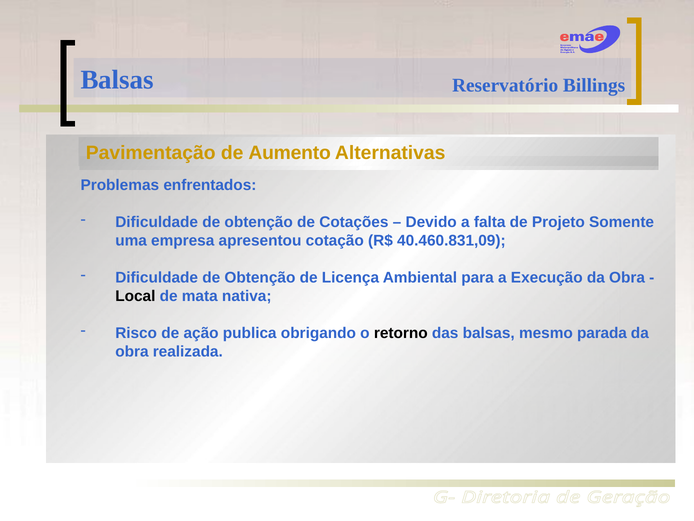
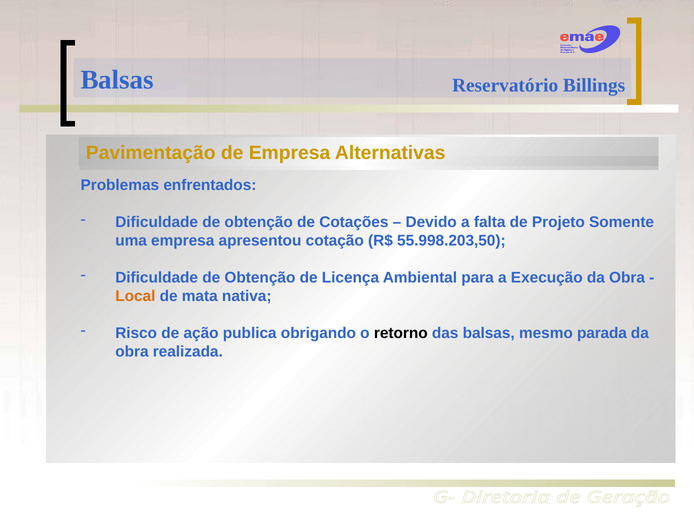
de Aumento: Aumento -> Empresa (290, 153)
40.460.831,09: 40.460.831,09 -> 55.998.203,50 (451, 240)
Local colour: black -> orange (135, 296)
